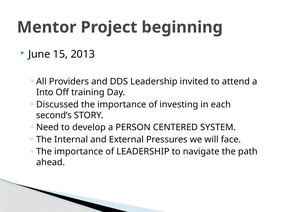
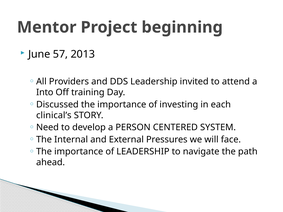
15: 15 -> 57 (60, 54)
second’s: second’s -> clinical’s (54, 115)
